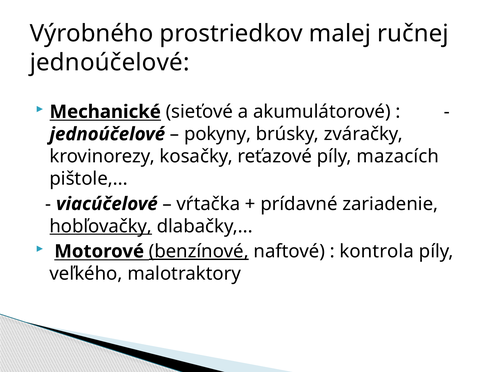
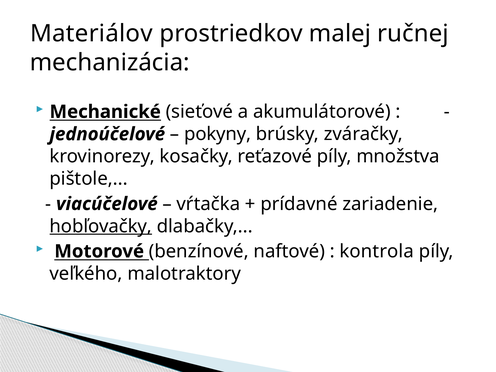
Výrobného: Výrobného -> Materiálov (91, 33)
jednoúčelové: jednoúčelové -> mechanizácia (110, 62)
mazacích: mazacích -> množstva (398, 156)
benzínové underline: present -> none (199, 251)
